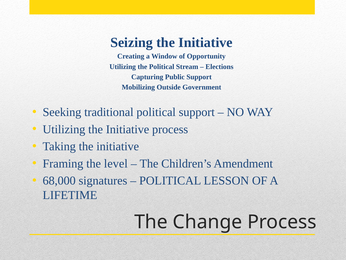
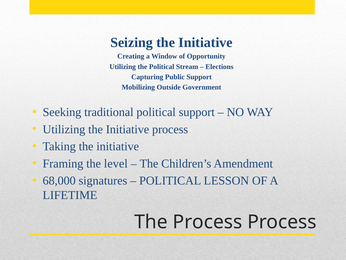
The Change: Change -> Process (207, 222)
